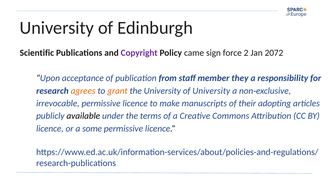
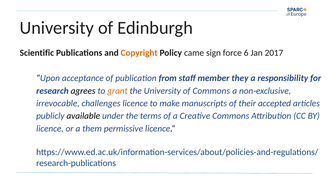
Copyright colour: purple -> orange (139, 53)
2: 2 -> 6 (246, 53)
2072: 2072 -> 2017 (274, 53)
agrees colour: orange -> black (83, 91)
of University: University -> Commons (211, 91)
irrevocable permissive: permissive -> challenges (101, 103)
adopting: adopting -> accepted (275, 103)
some: some -> them (92, 129)
